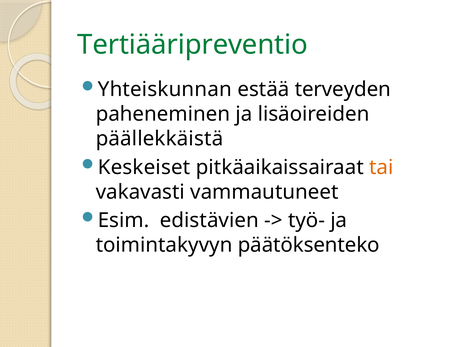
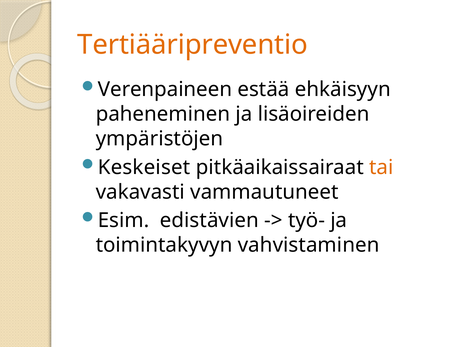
Tertiääripreventio colour: green -> orange (193, 45)
Yhteiskunnan: Yhteiskunnan -> Verenpaineen (165, 89)
terveyden: terveyden -> ehkäisyyn (343, 89)
päällekkäistä: päällekkäistä -> ympäristöjen (160, 139)
päätöksenteko: päätöksenteko -> vahvistaminen (309, 245)
